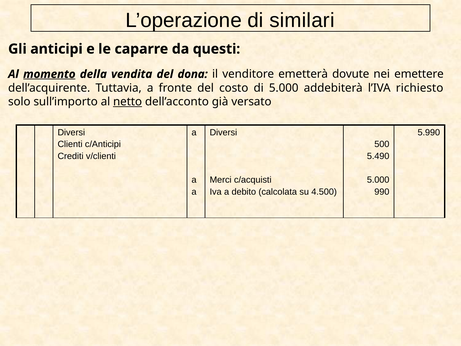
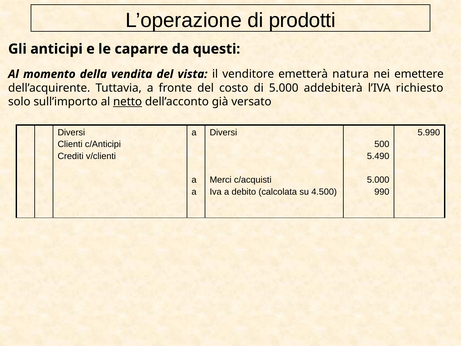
similari: similari -> prodotti (302, 21)
momento underline: present -> none (49, 74)
dona: dona -> vista (193, 74)
dovute: dovute -> natura (351, 74)
